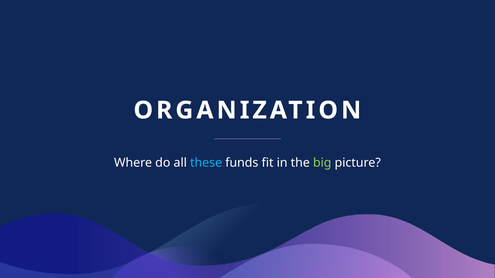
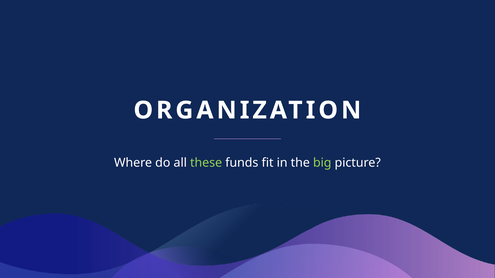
these colour: light blue -> light green (206, 163)
